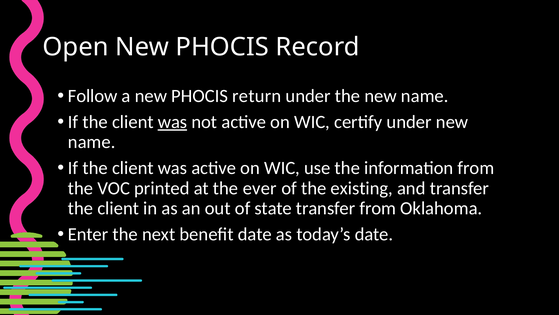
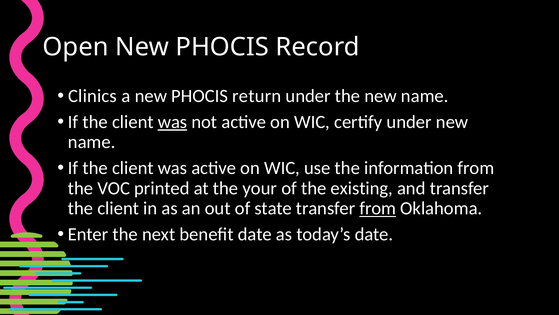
Follow: Follow -> Clinics (93, 96)
ever: ever -> your (260, 188)
from underline: none -> present (378, 208)
